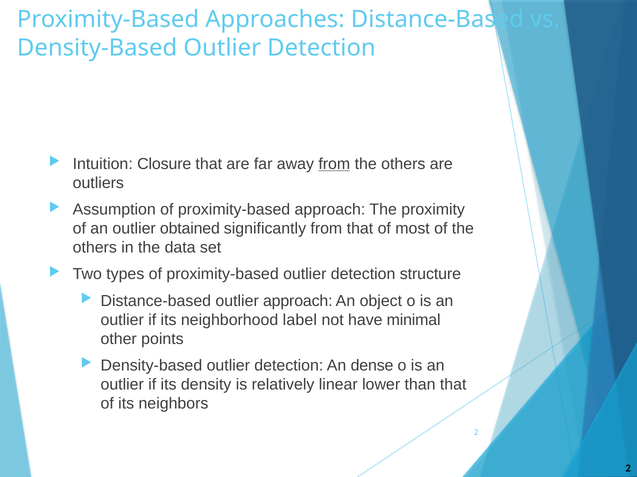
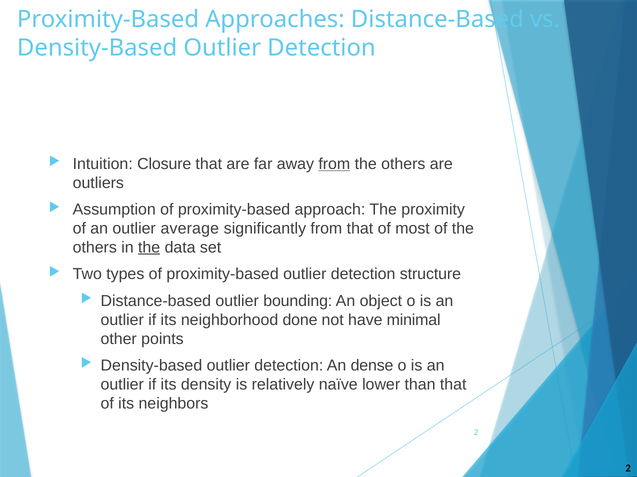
obtained: obtained -> average (190, 229)
the underline: none -> present (149, 248)
outlier approach: approach -> bounding (298, 301)
label: label -> done (300, 320)
linear: linear -> naïve (338, 385)
